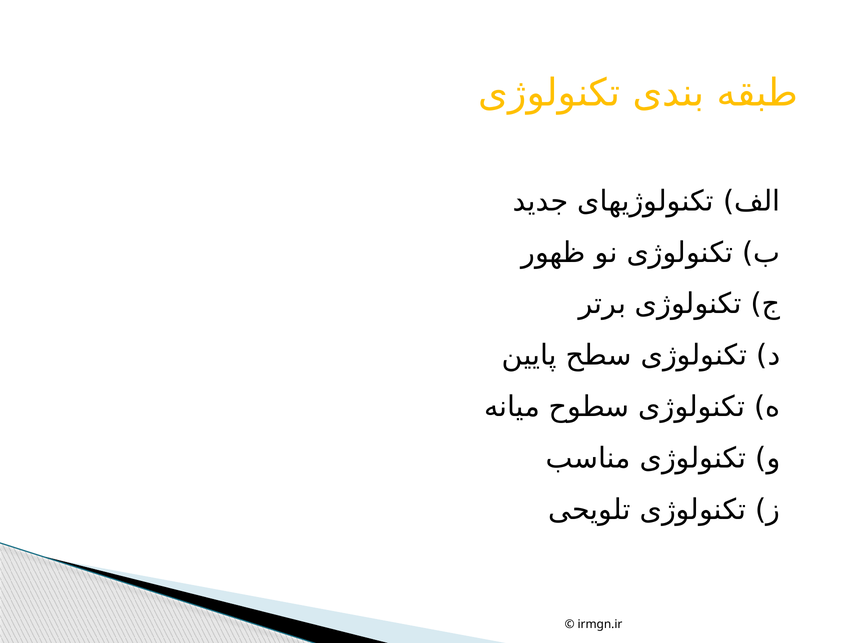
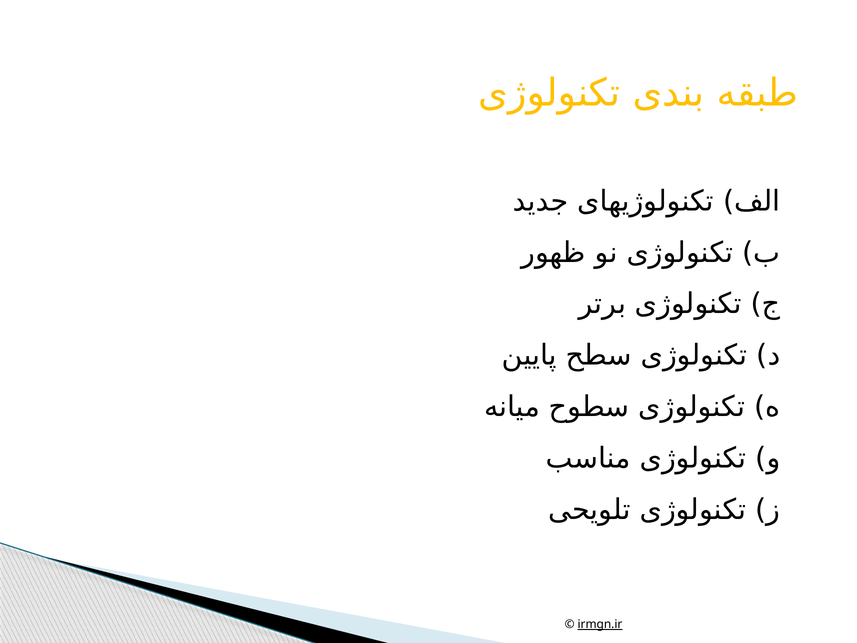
irmgn.ir underline: none -> present (600, 624)
